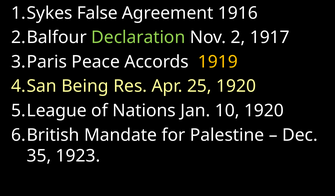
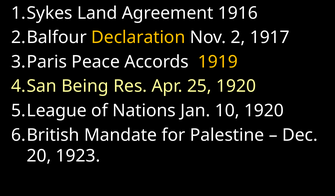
False: False -> Land (97, 13)
Declaration colour: light green -> yellow (138, 38)
35: 35 -> 20 (39, 156)
